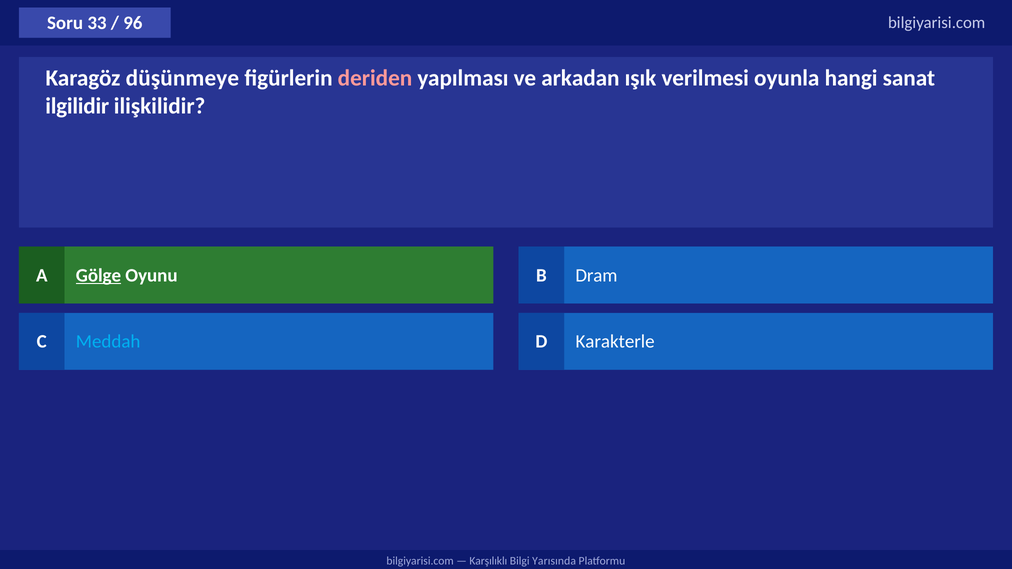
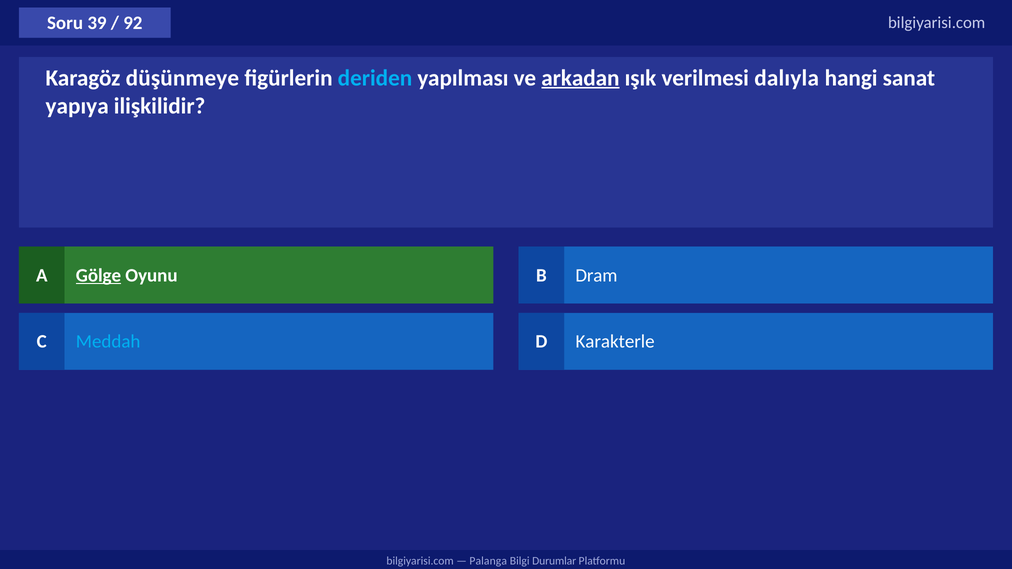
33: 33 -> 39 (97, 23)
96: 96 -> 92 (133, 23)
deriden colour: pink -> light blue (375, 78)
arkadan underline: none -> present (580, 78)
oyunla: oyunla -> dalıyla (787, 78)
ilgilidir: ilgilidir -> yapıya (77, 106)
Karşılıklı: Karşılıklı -> Palanga (488, 561)
Yarısında: Yarısında -> Durumlar (554, 561)
